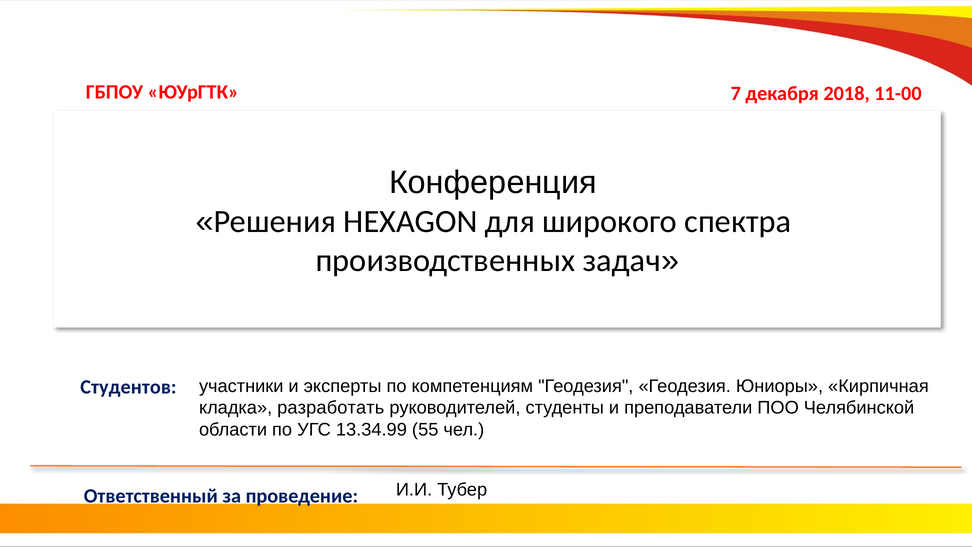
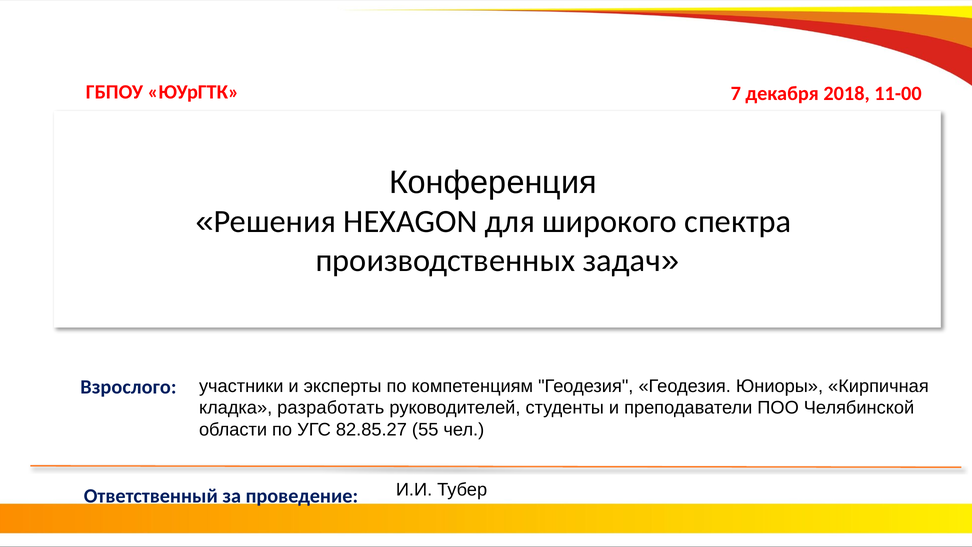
Студентов: Студентов -> Взрослого (128, 387)
13.34.99: 13.34.99 -> 82.85.27 (371, 430)
